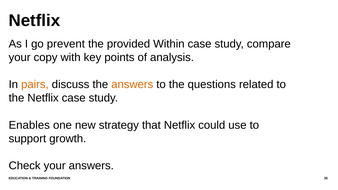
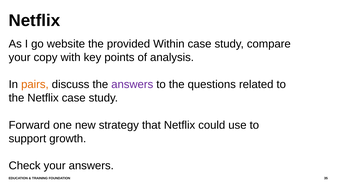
prevent: prevent -> website (66, 44)
answers colour: orange -> purple (132, 85)
Enables: Enables -> Forward (29, 125)
